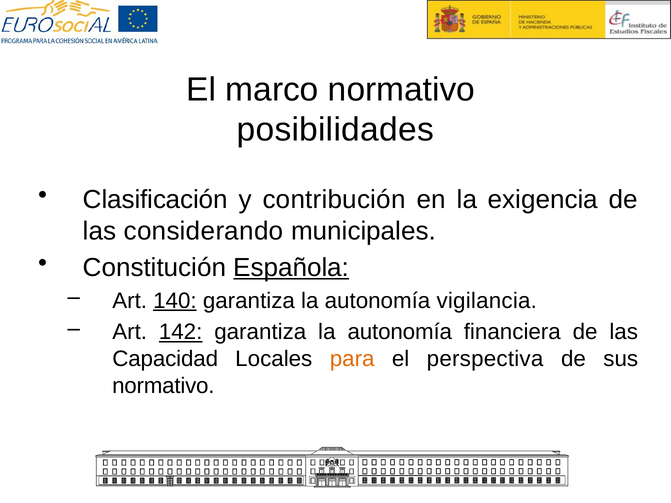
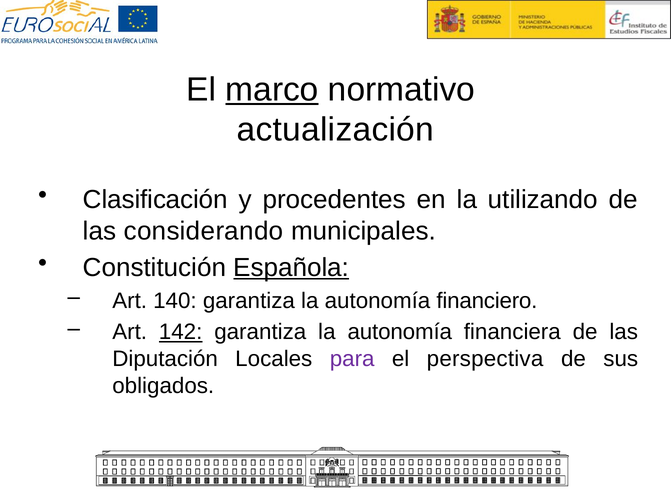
marco underline: none -> present (272, 90)
posibilidades: posibilidades -> actualización (335, 130)
contribución: contribución -> procedentes (334, 200)
exigencia: exigencia -> utilizando (543, 200)
140 underline: present -> none (175, 301)
vigilancia: vigilancia -> financiero (487, 301)
Capacidad: Capacidad -> Diputación (165, 359)
para colour: orange -> purple (352, 359)
normativo: normativo -> obligados (163, 386)
